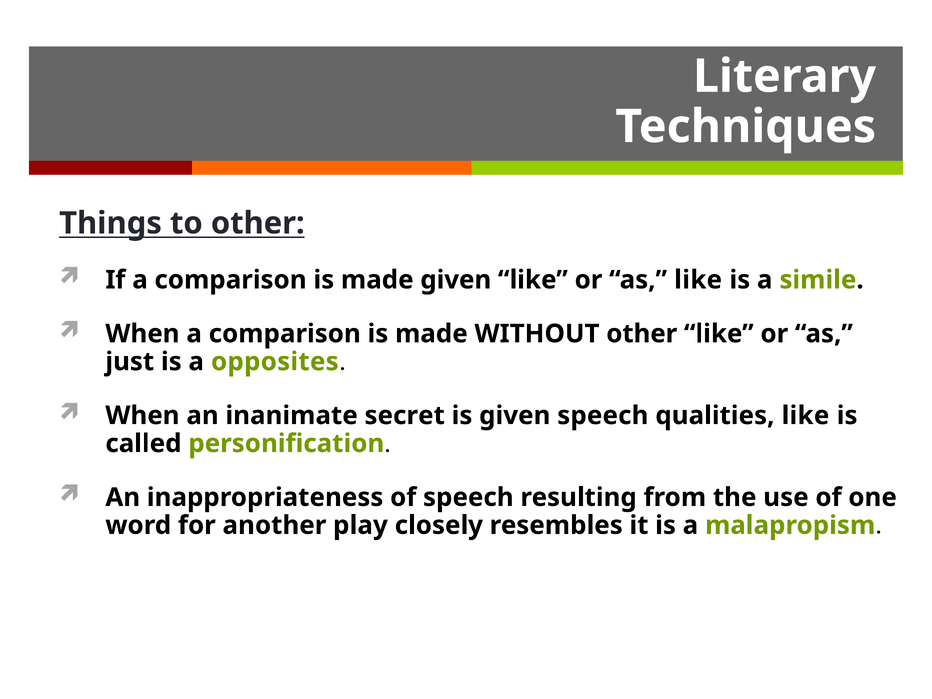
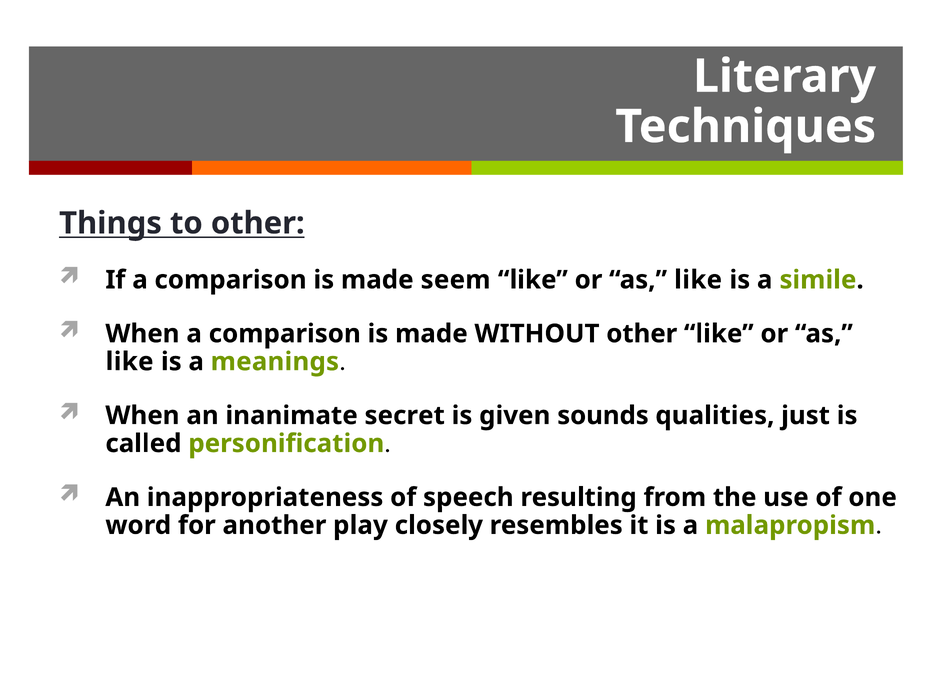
made given: given -> seem (456, 280)
just: just -> like (130, 362)
opposites: opposites -> meanings (275, 362)
given speech: speech -> sounds (603, 416)
qualities like: like -> just (806, 416)
